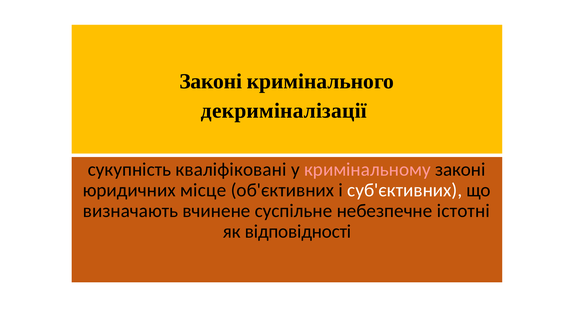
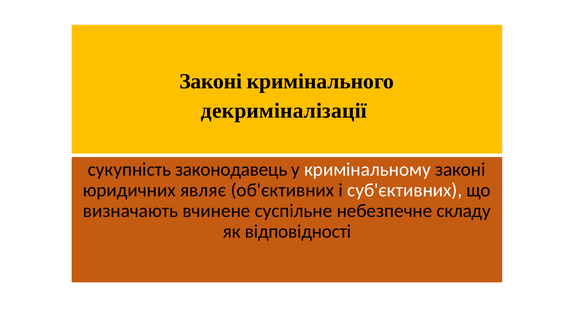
кваліфіковані: кваліфіковані -> законодавець (231, 169)
кримінальному colour: pink -> white (367, 169)
місце: місце -> являє (203, 190)
істотні: істотні -> складу (464, 211)
